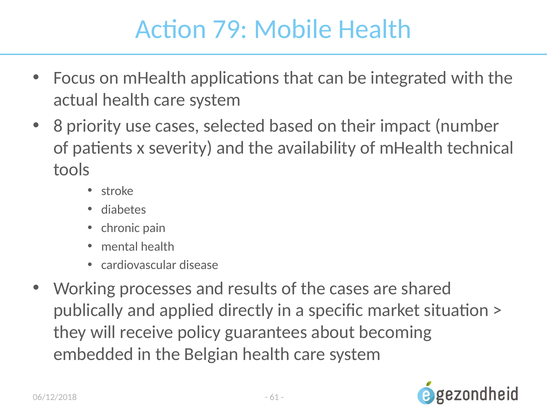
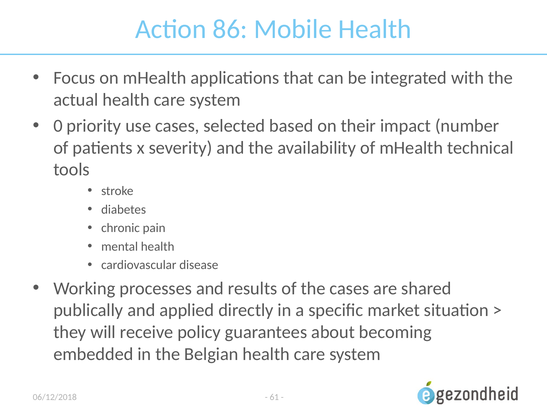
79: 79 -> 86 (230, 29)
8: 8 -> 0 (58, 126)
